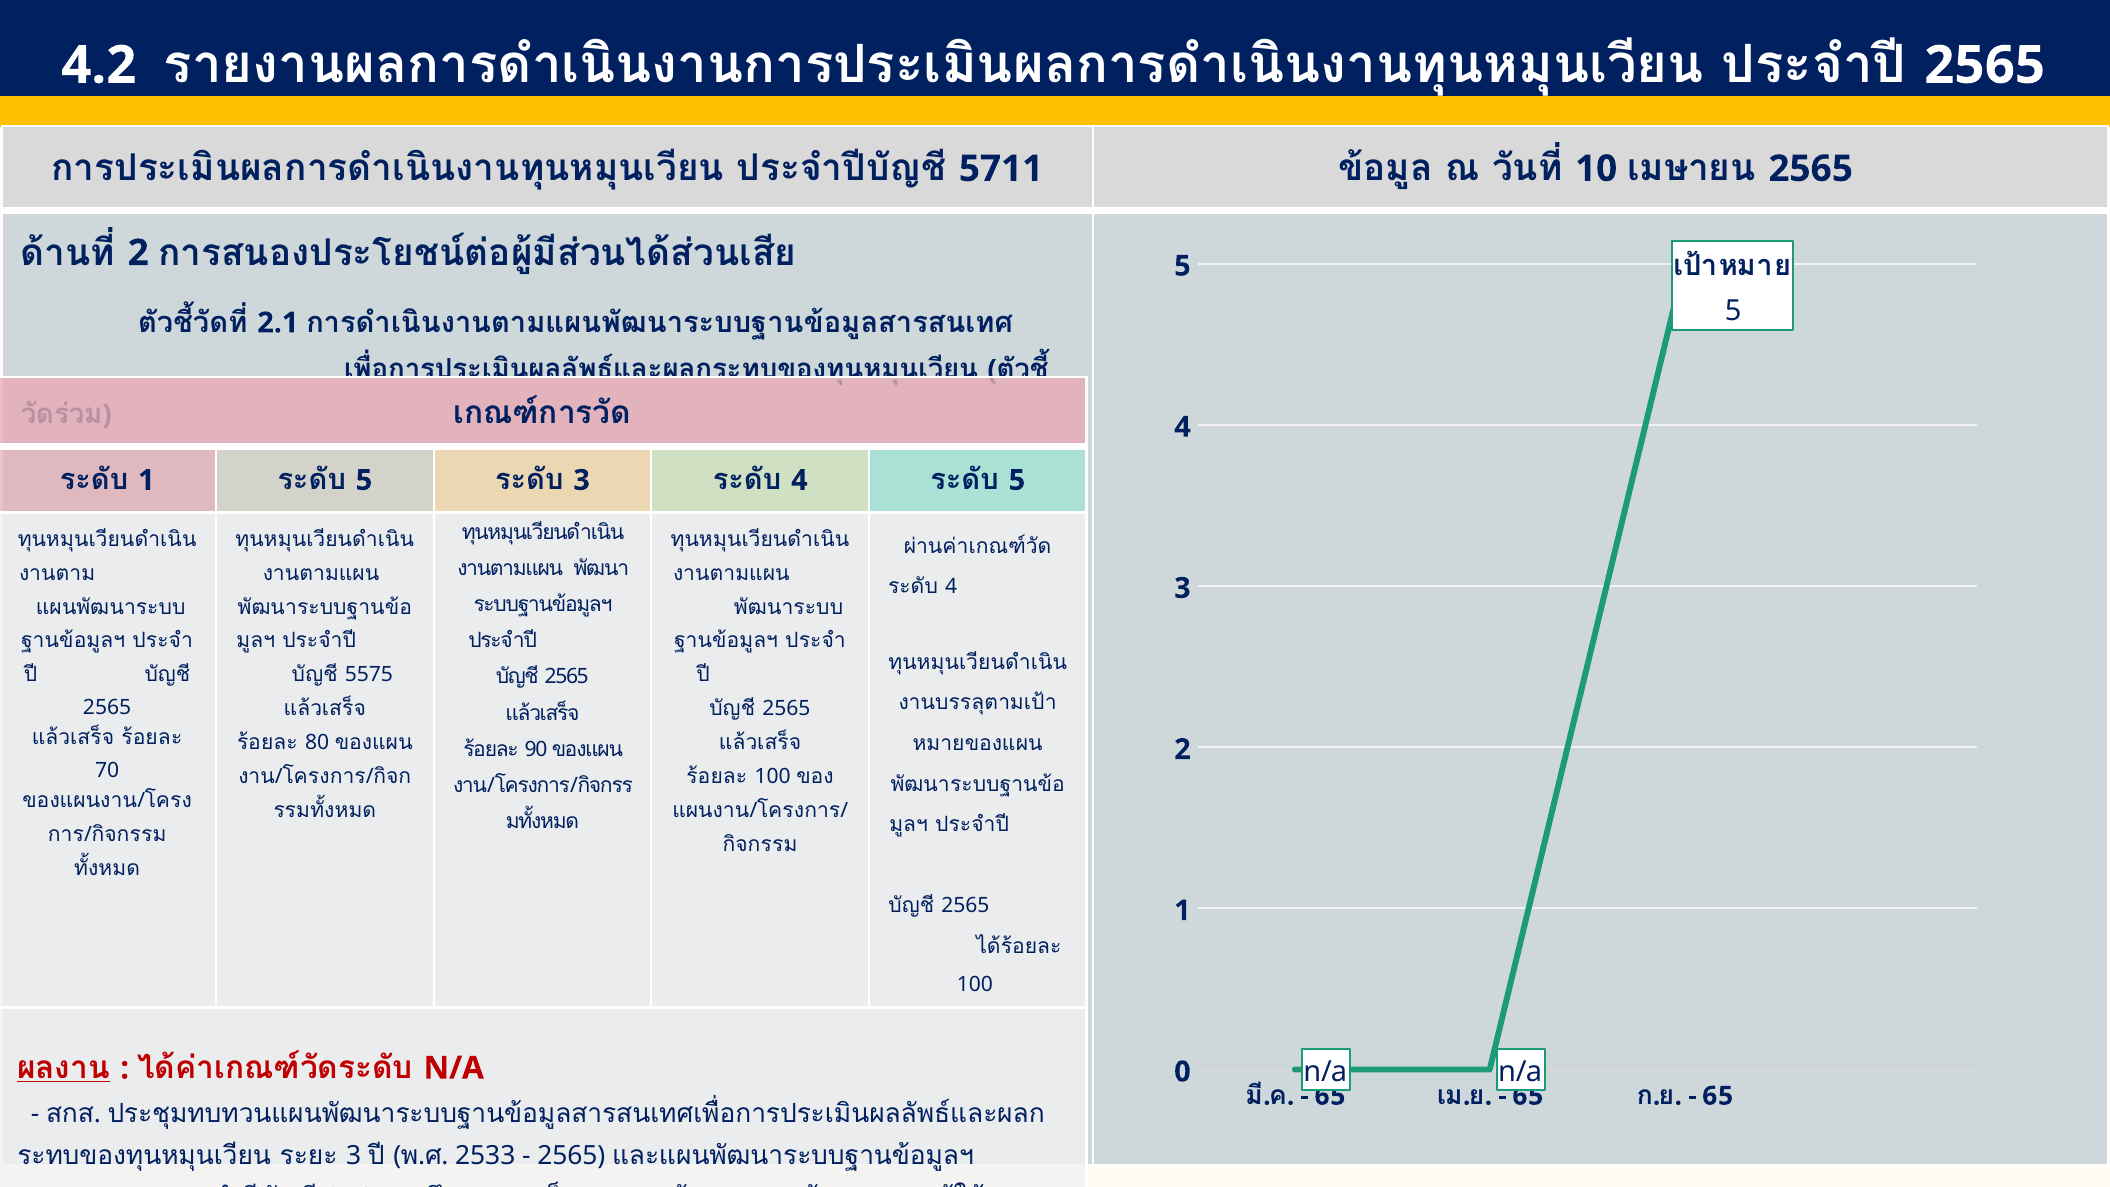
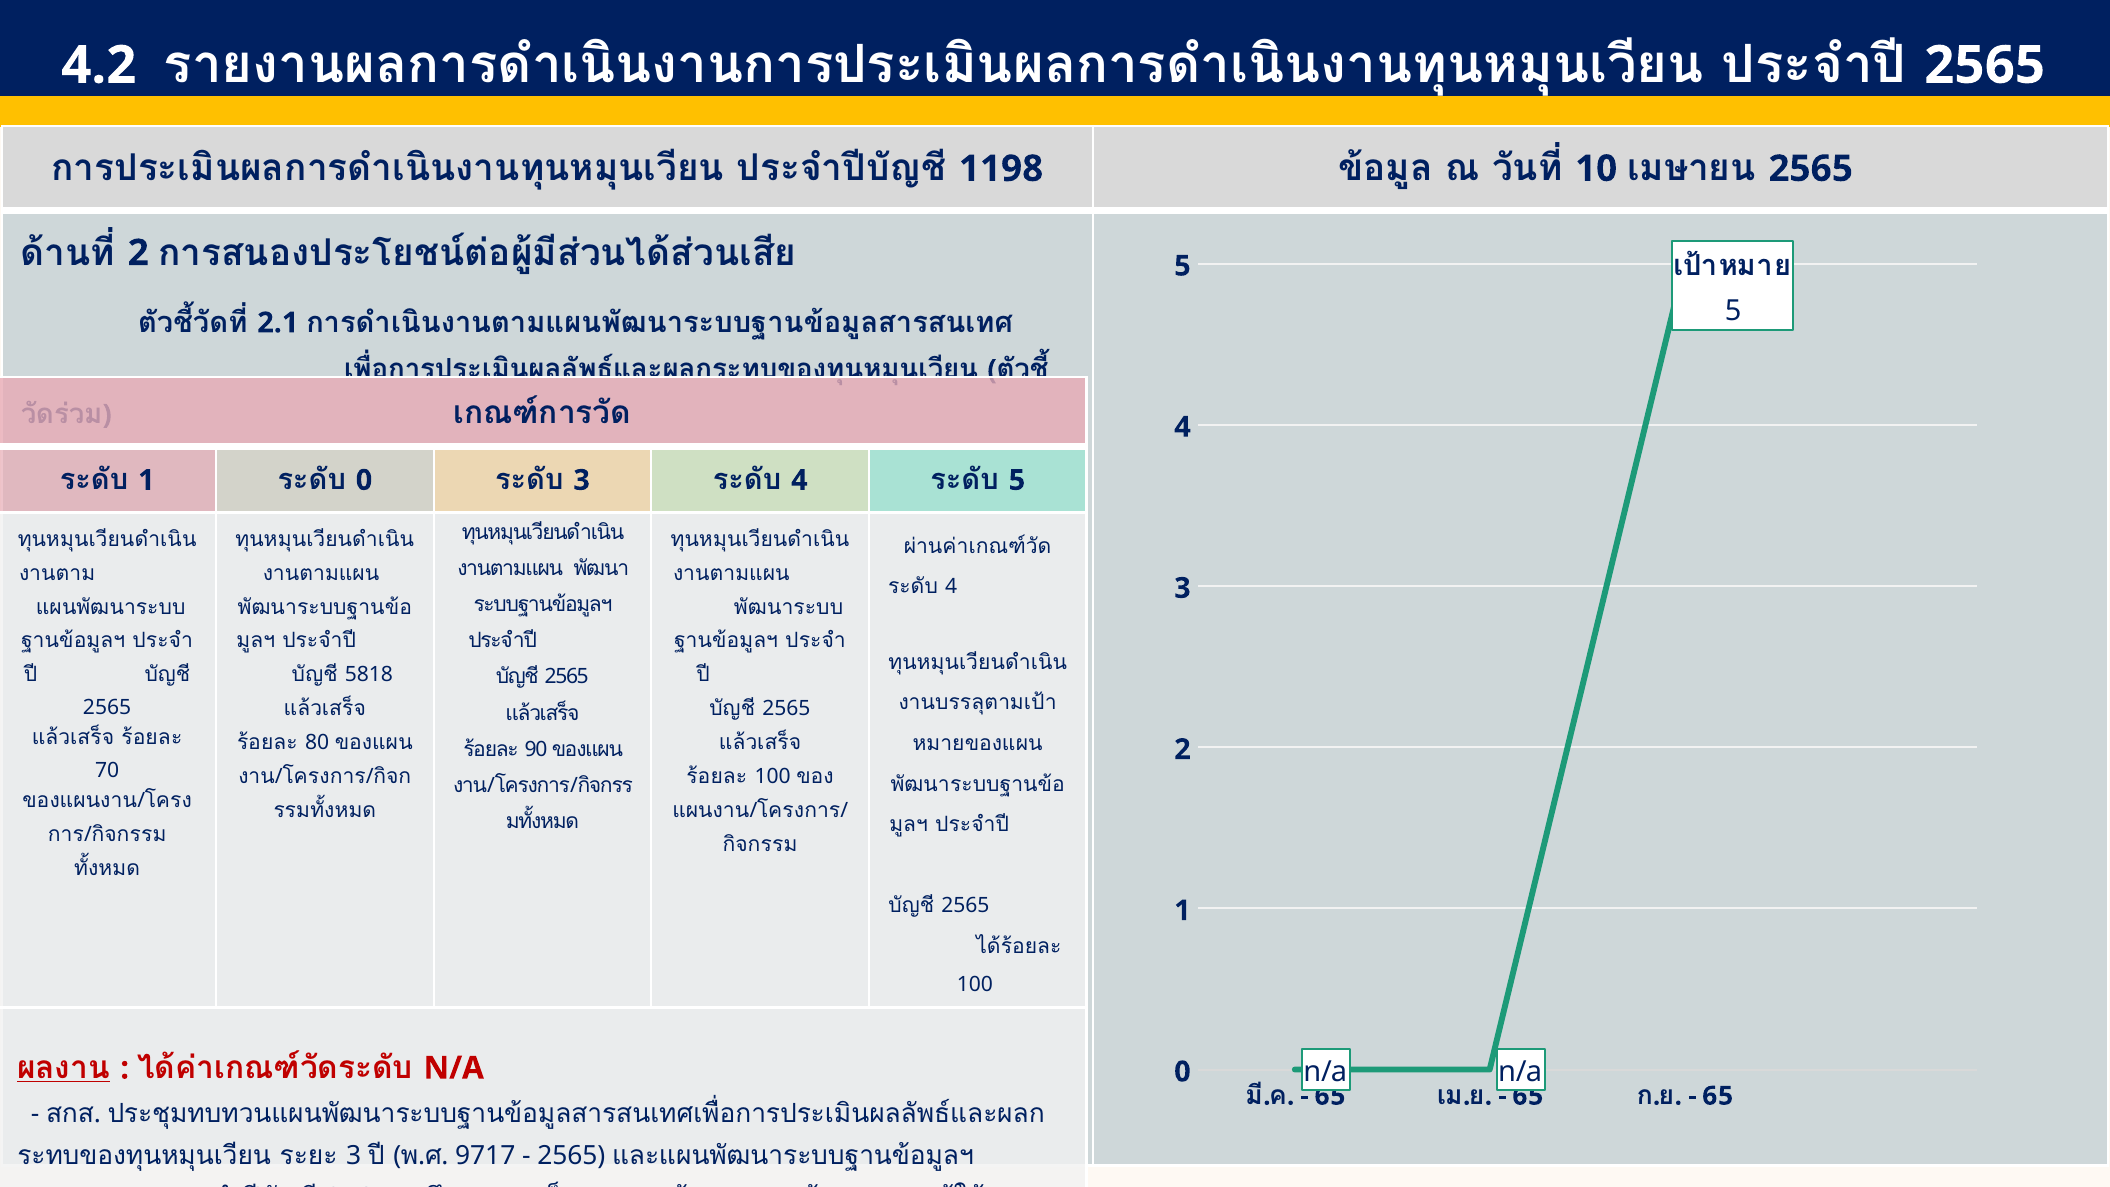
5711: 5711 -> 1198 (1001, 169)
5: 5 -> 0 (364, 480)
5575: 5575 -> 5818 (369, 675)
2533: 2533 -> 9717 (485, 1155)
